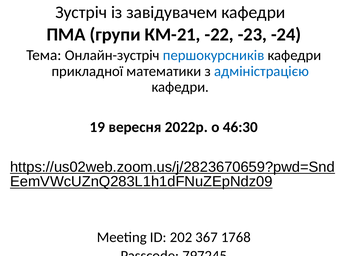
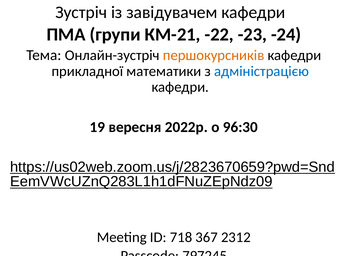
першокурсників colour: blue -> orange (214, 55)
46:30: 46:30 -> 96:30 (240, 127)
202: 202 -> 718 (181, 237)
1768: 1768 -> 2312 (236, 237)
